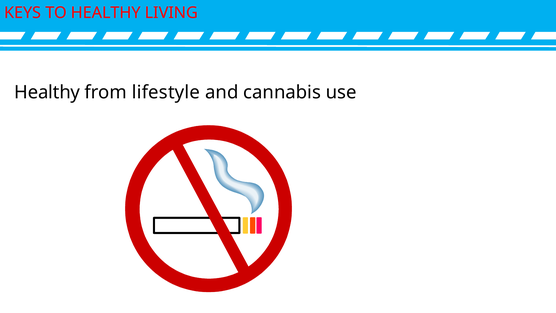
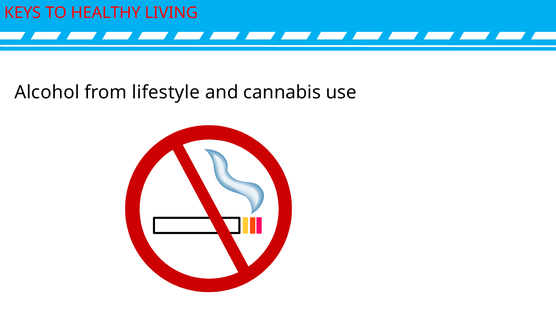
Healthy: Healthy -> Alcohol (47, 92)
